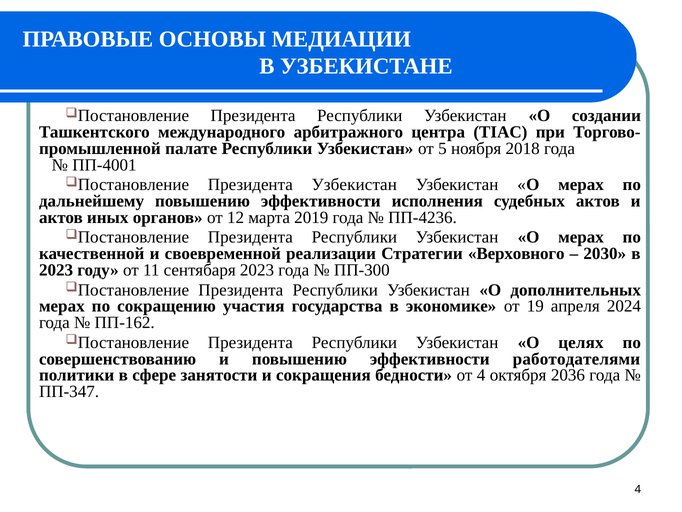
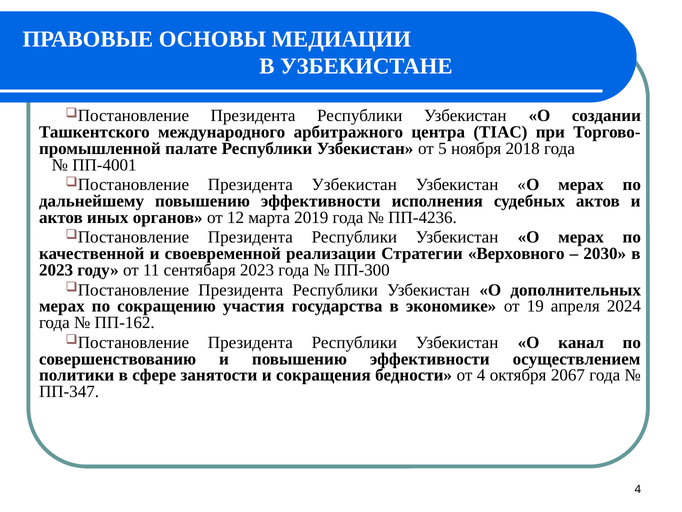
целях: целях -> канал (581, 342)
работодателями: работодателями -> осуществлением (577, 359)
2036: 2036 -> 2067 (568, 375)
